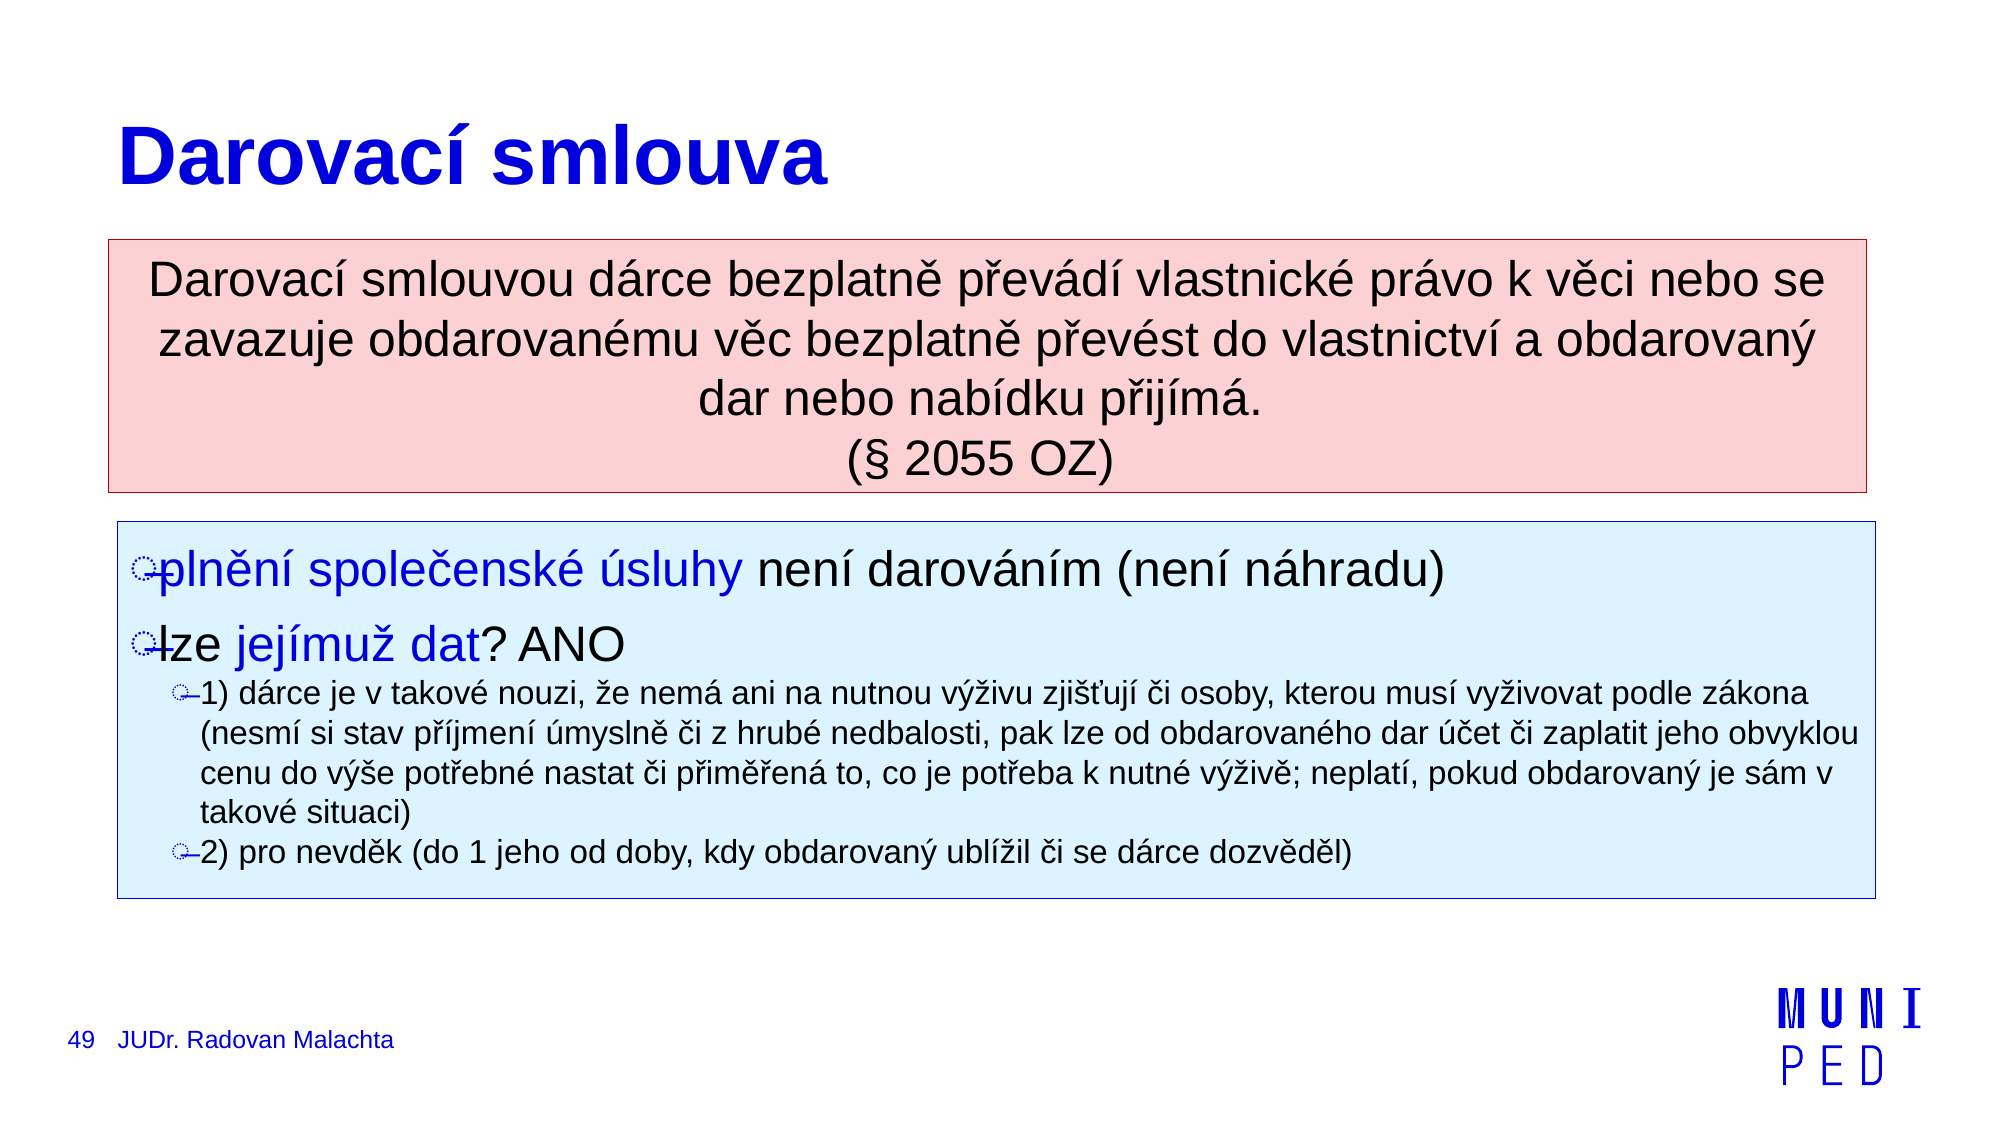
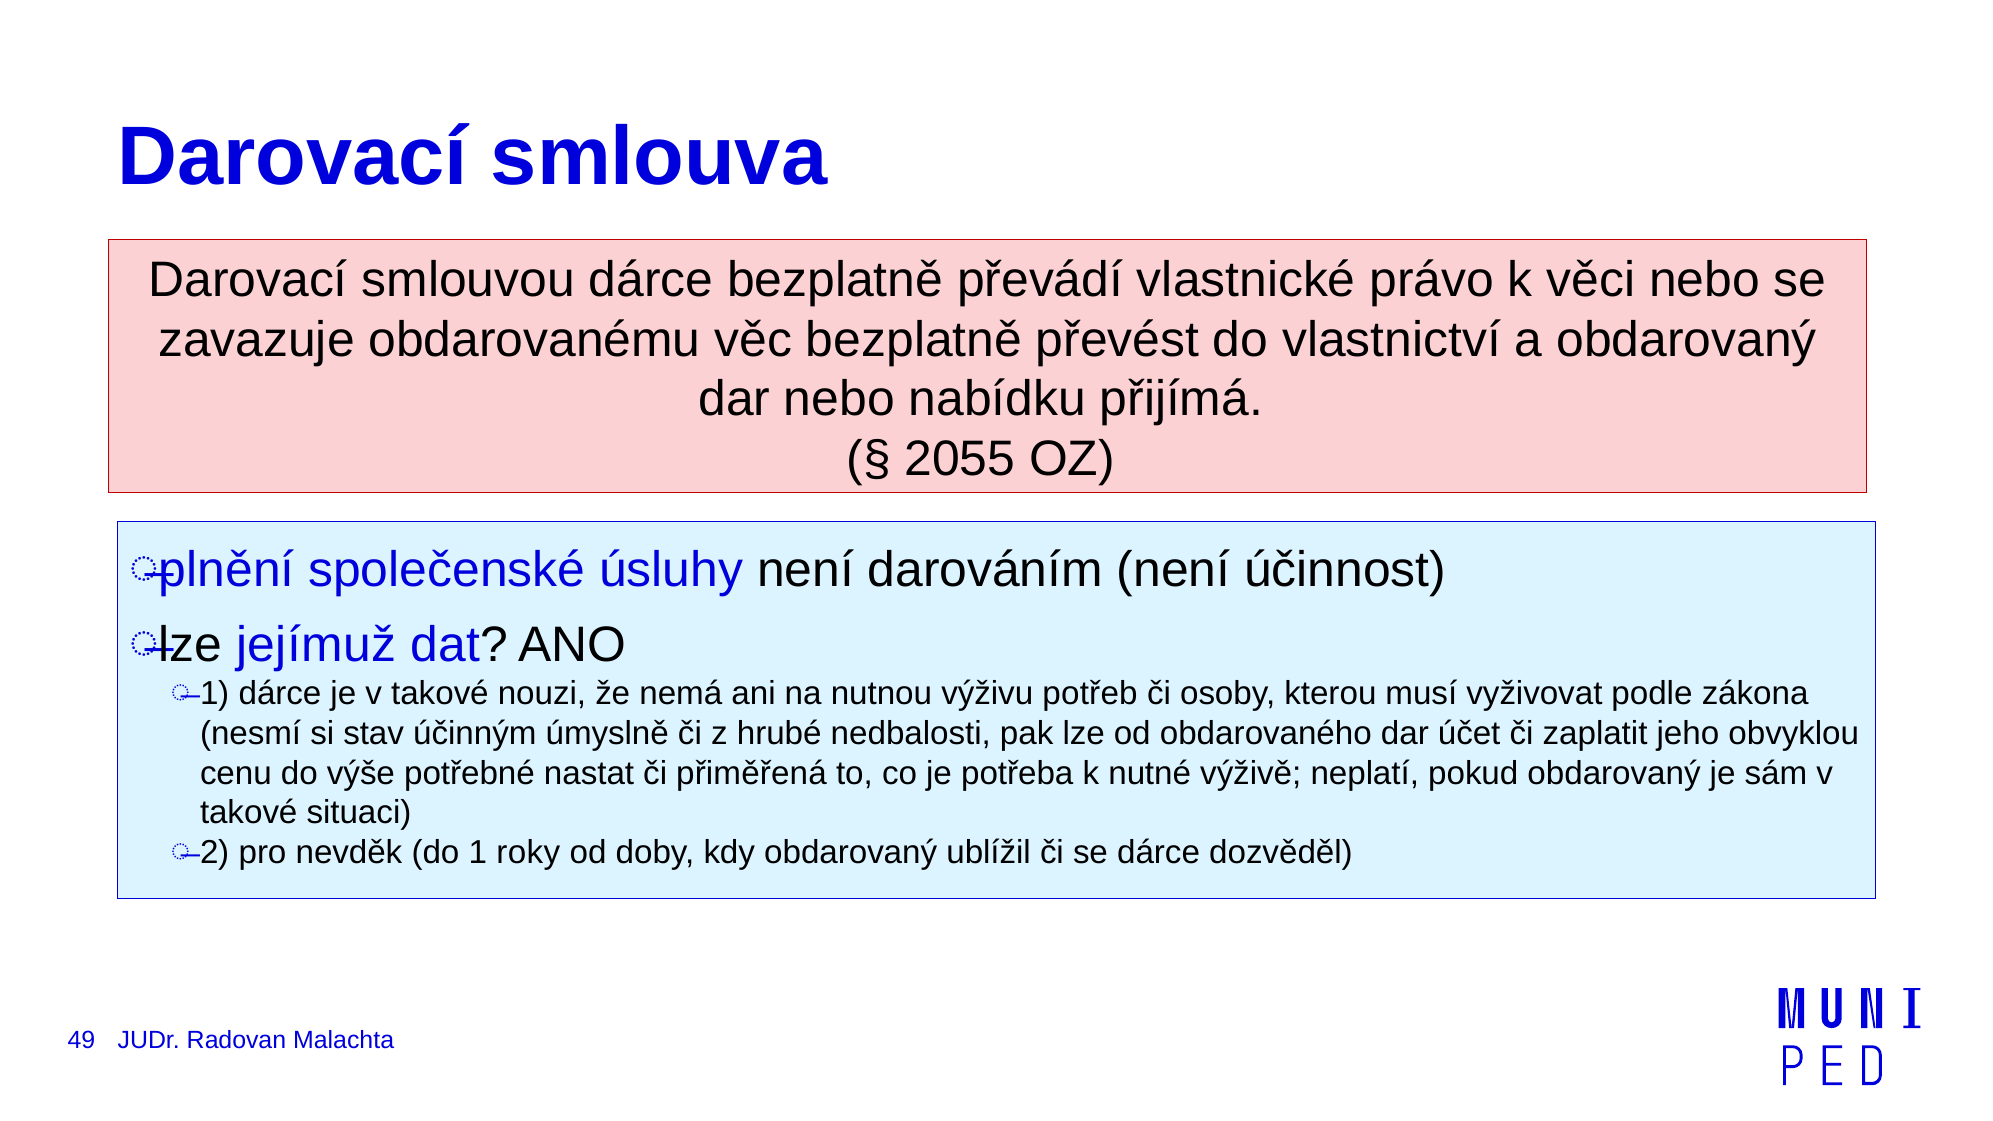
náhradu: náhradu -> účinnost (1345, 570)
zjišťují: zjišťují -> potřeb (1090, 693)
příjmení: příjmení -> účinným (475, 733)
1 jeho: jeho -> roky (528, 853)
